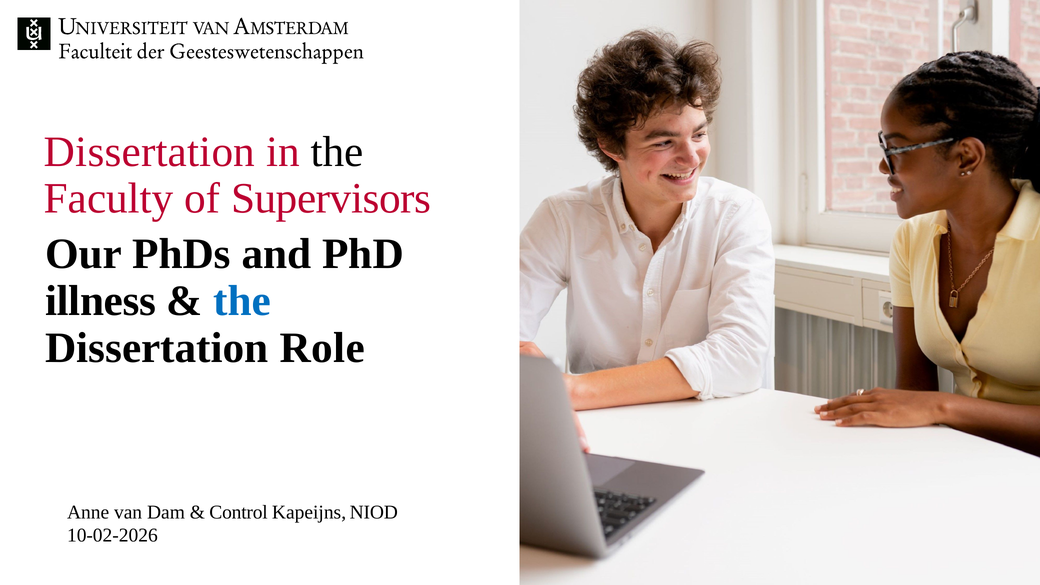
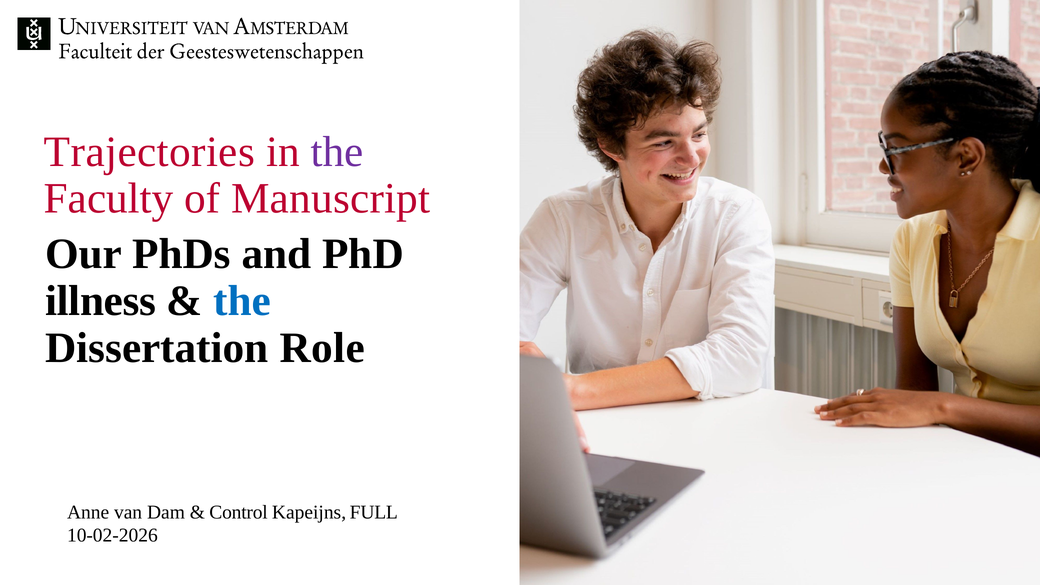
Dissertation: Dissertation -> Trajectories (149, 152)
the colour: black -> purple (337, 152)
Supervisors: Supervisors -> Manuscript (331, 199)
NIOD: NIOD -> FULL (374, 512)
